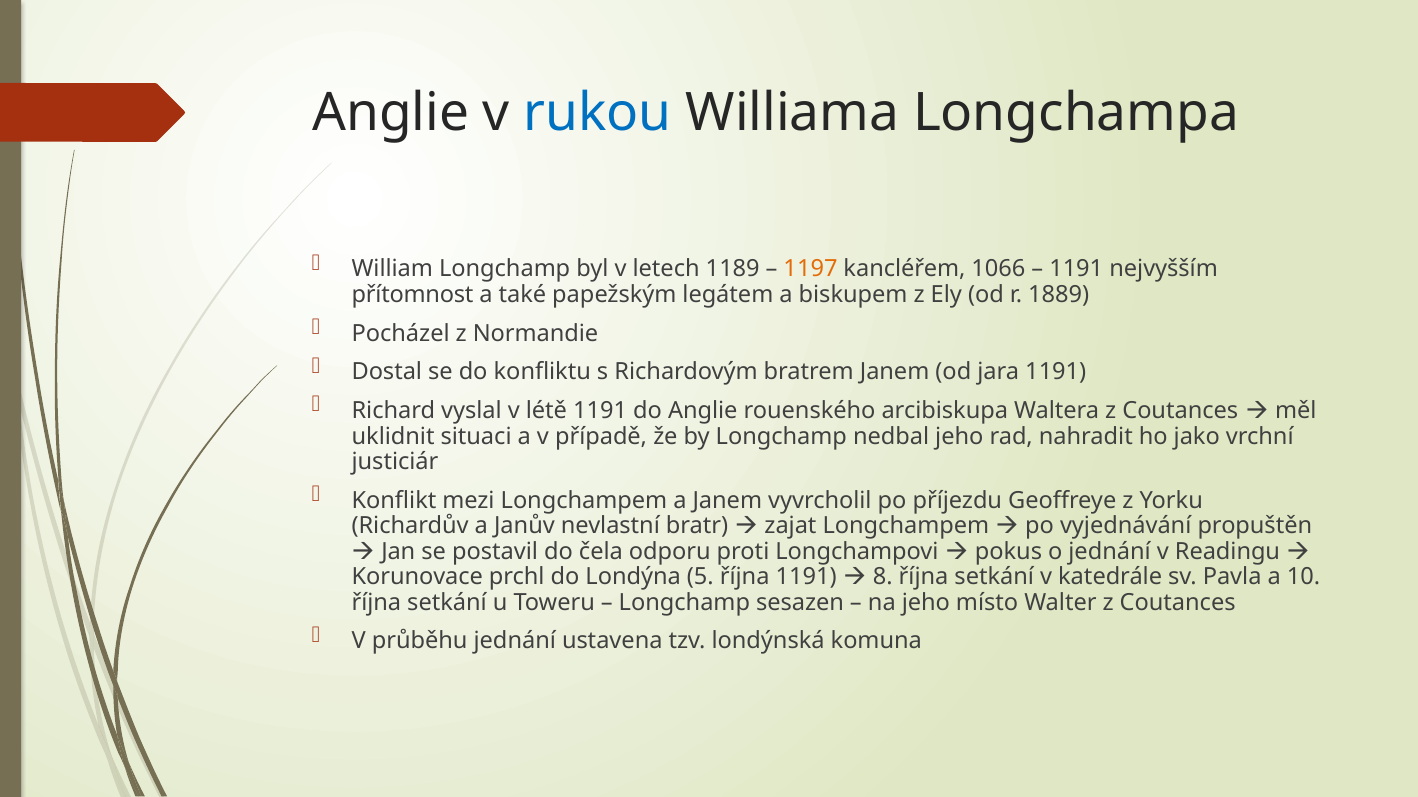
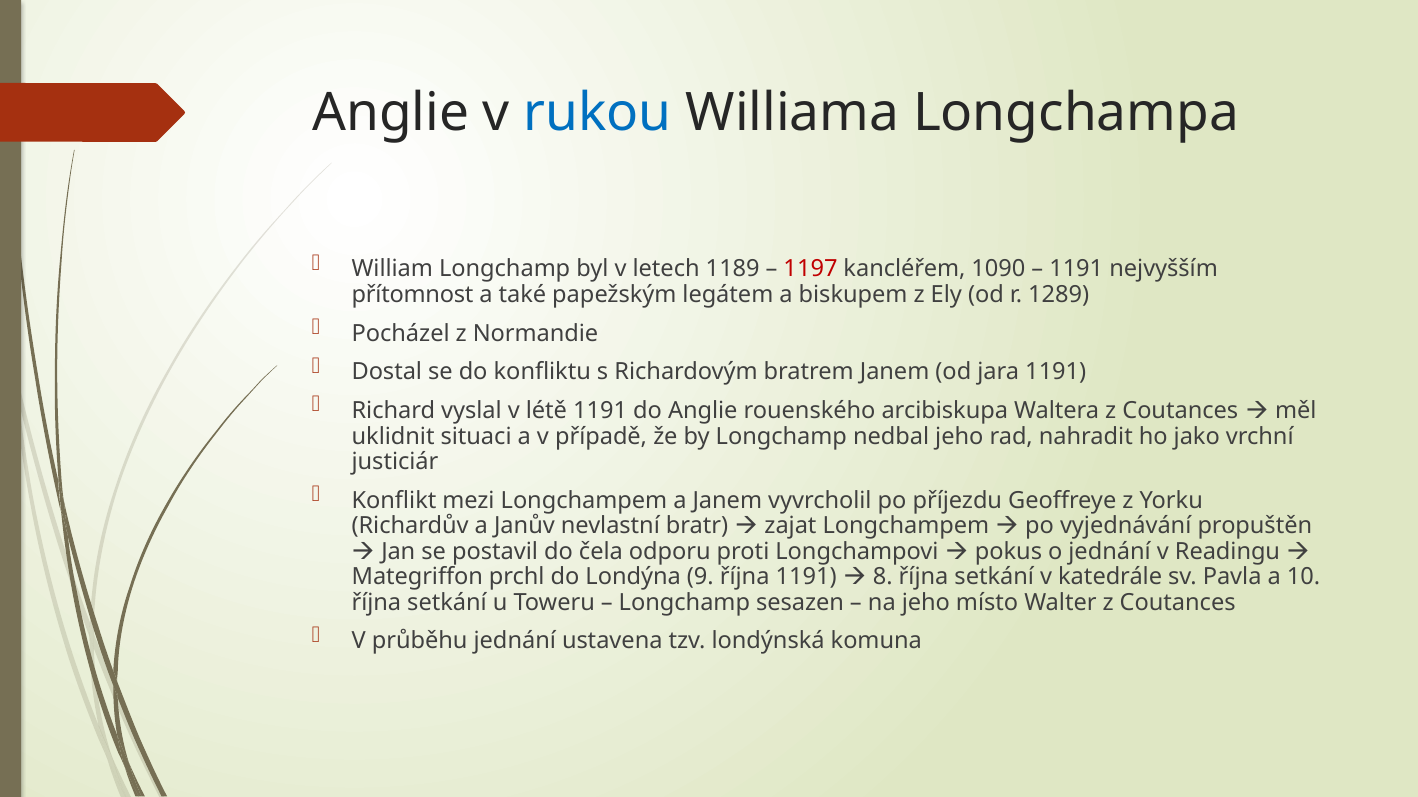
1197 colour: orange -> red (811, 269)
1066: 1066 -> 1090 (998, 269)
1889: 1889 -> 1289 (1059, 295)
Korunovace: Korunovace -> Mategriffon (417, 577)
5: 5 -> 9 (700, 577)
